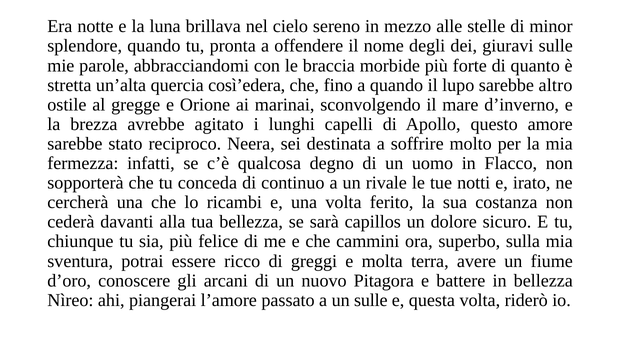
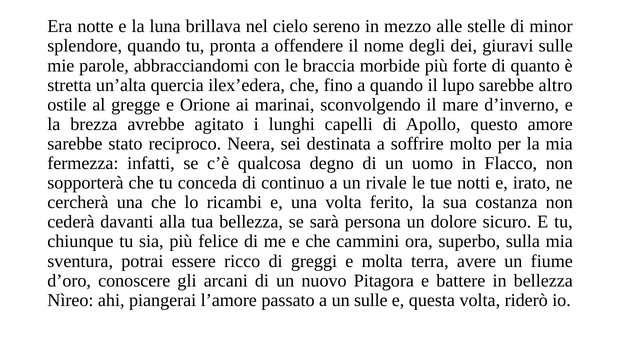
così’edera: così’edera -> ilex’edera (247, 85)
capillos: capillos -> persona (373, 222)
